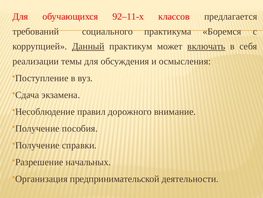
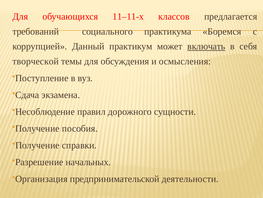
92–11-х: 92–11-х -> 11–11-х (128, 17)
Данный underline: present -> none (88, 46)
реализации: реализации -> творческой (36, 61)
внимание: внимание -> сущности (175, 111)
